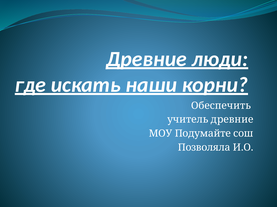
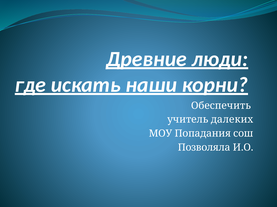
учитель древние: древние -> далеких (232, 120)
Подумайте: Подумайте -> Попадания (203, 134)
